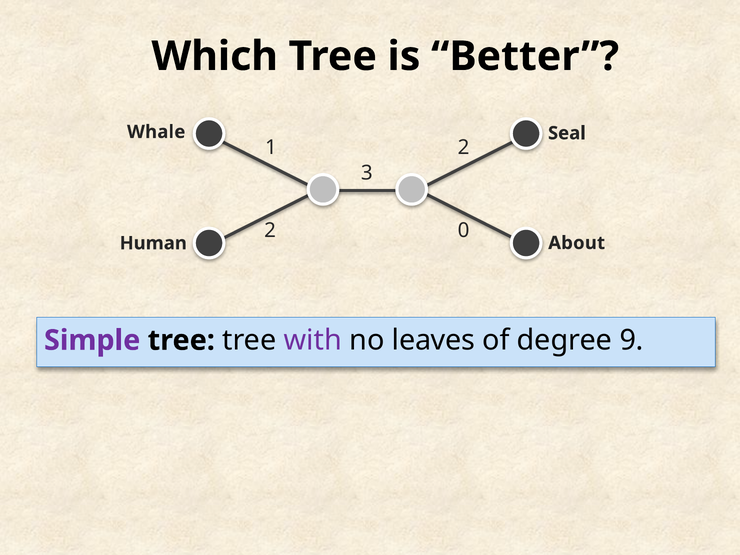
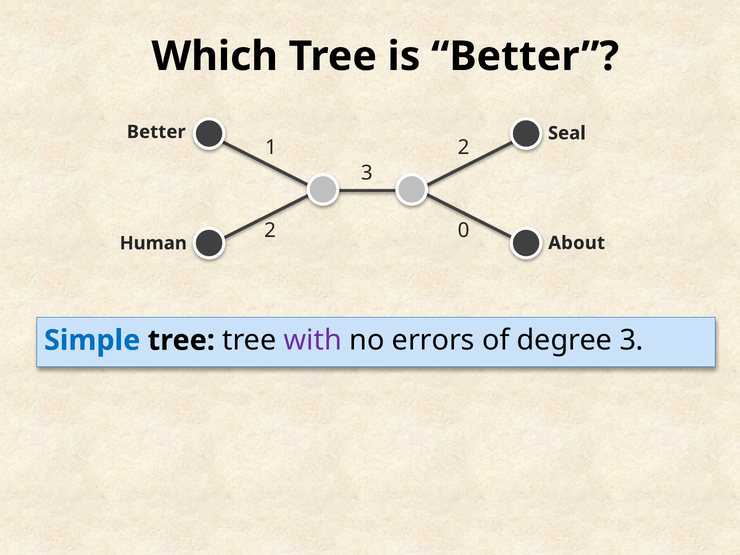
Whale: Whale -> Better (156, 132)
Simple colour: purple -> blue (92, 340)
leaves: leaves -> errors (433, 340)
degree 9: 9 -> 3 (632, 340)
